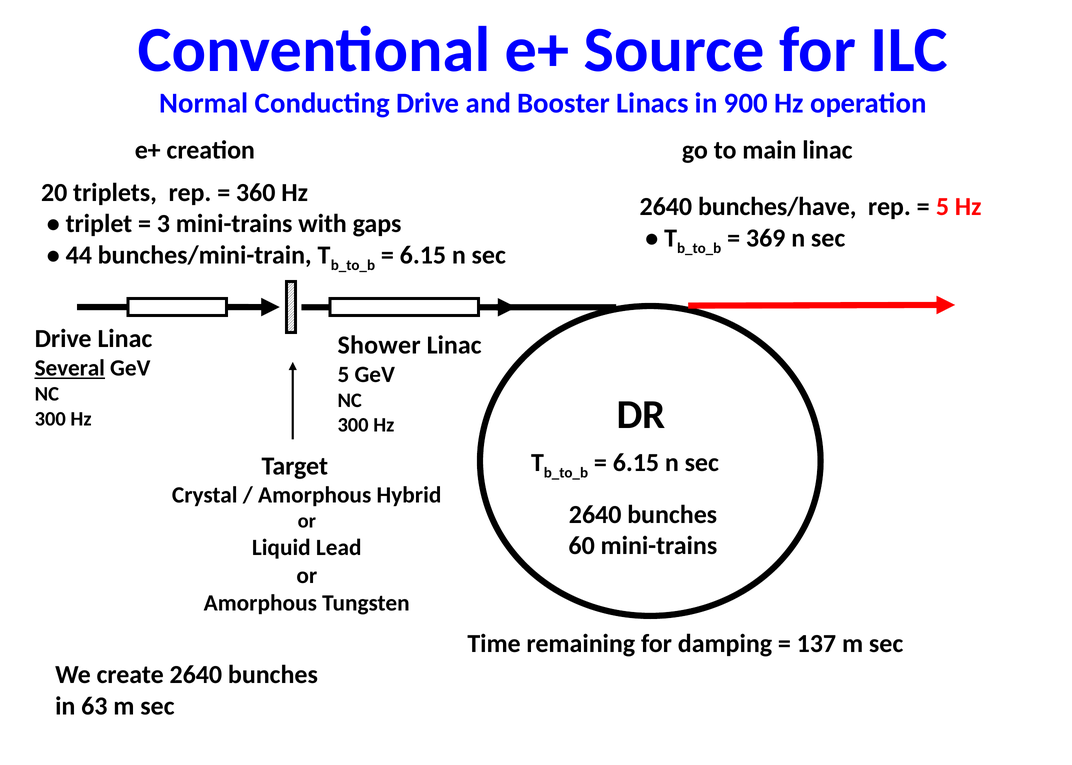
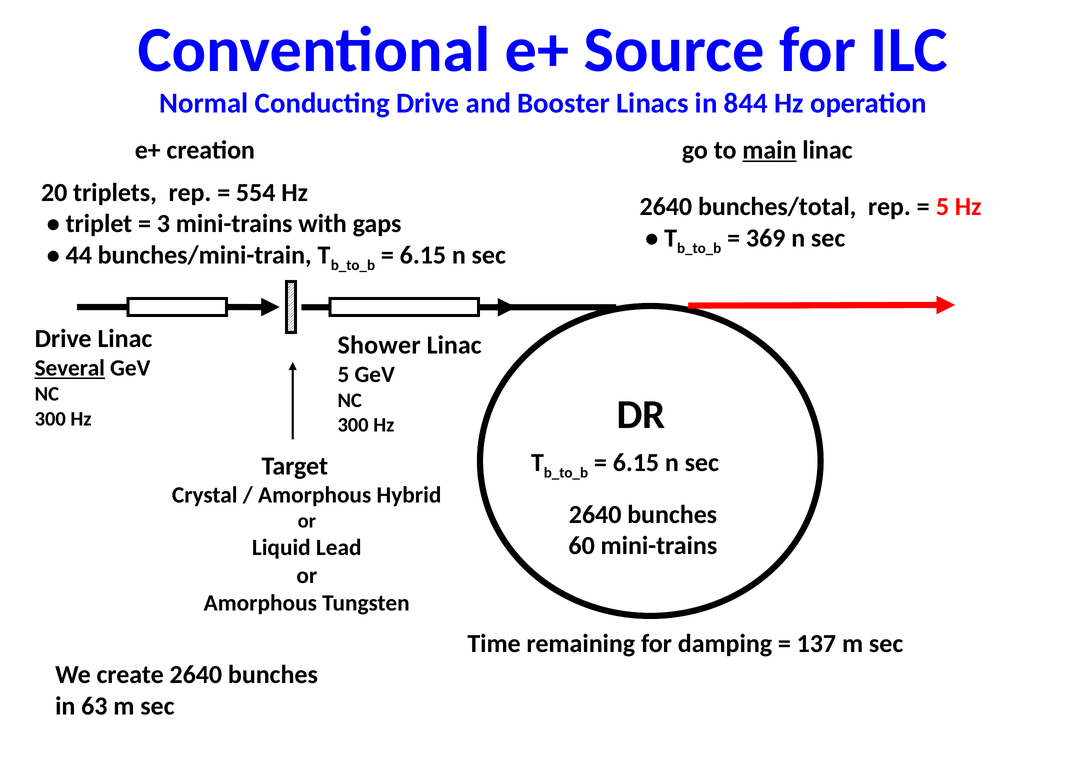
900: 900 -> 844 (746, 104)
main underline: none -> present (769, 150)
360: 360 -> 554 (256, 193)
bunches/have: bunches/have -> bunches/total (777, 207)
